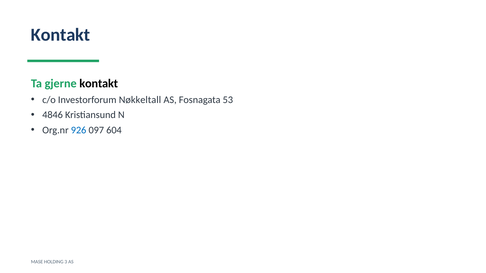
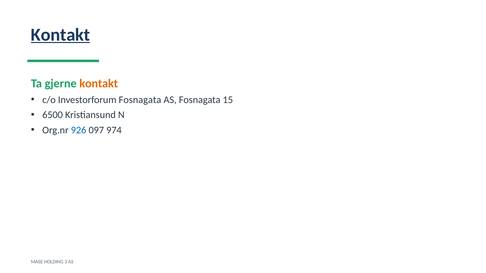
Kontakt underline: none -> present (61, 35)
kontakt colour: black -> orange (99, 84)
Investorforum Nøkkeltall: Nøkkeltall -> Fosnagata (140, 100)
53: 53 -> 15 (228, 100)
4846: 4846 -> 6500 (53, 115)
604: 604 -> 974 (114, 130)
